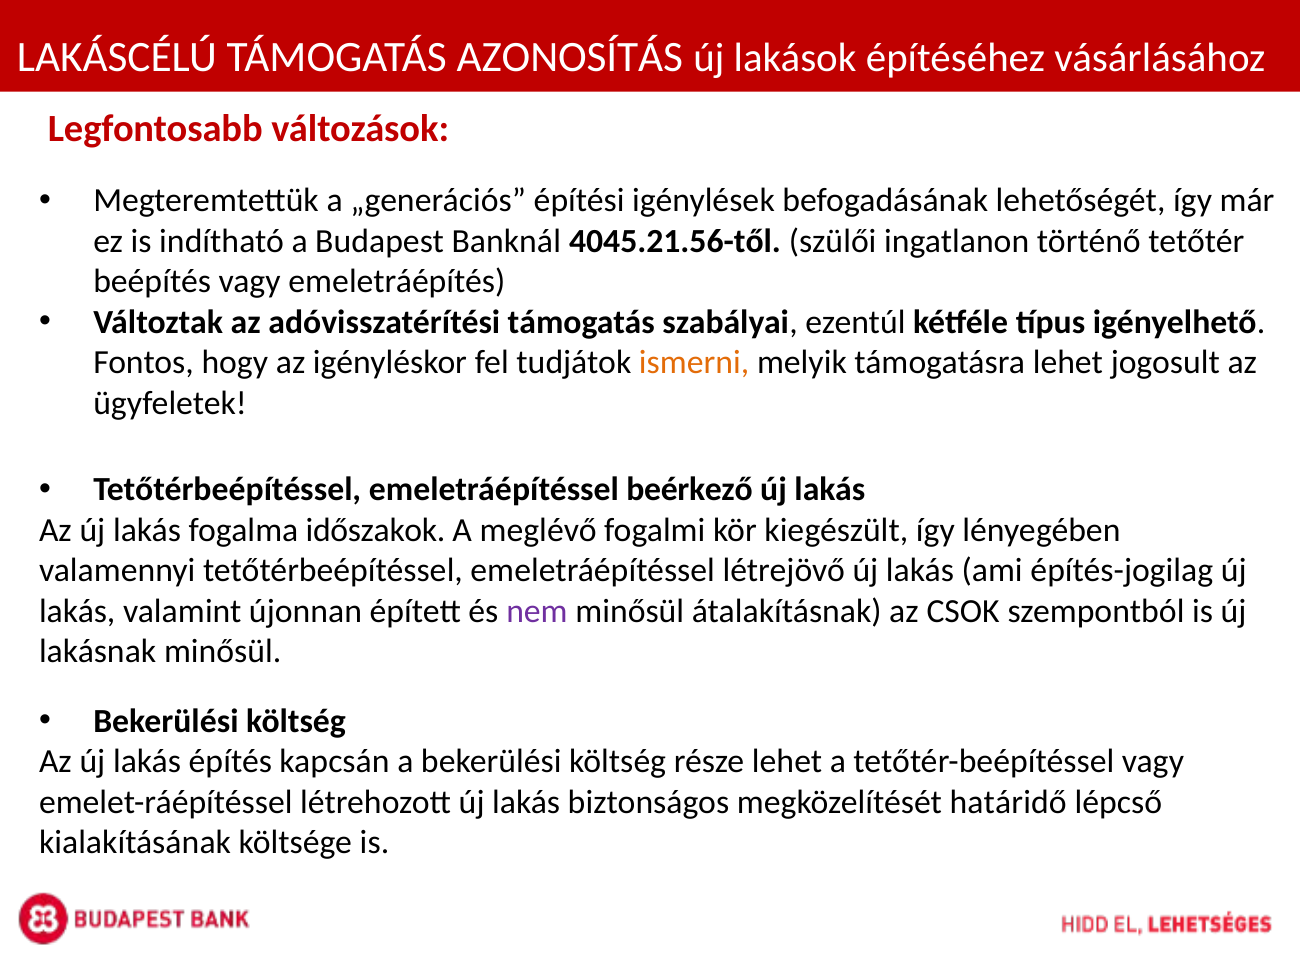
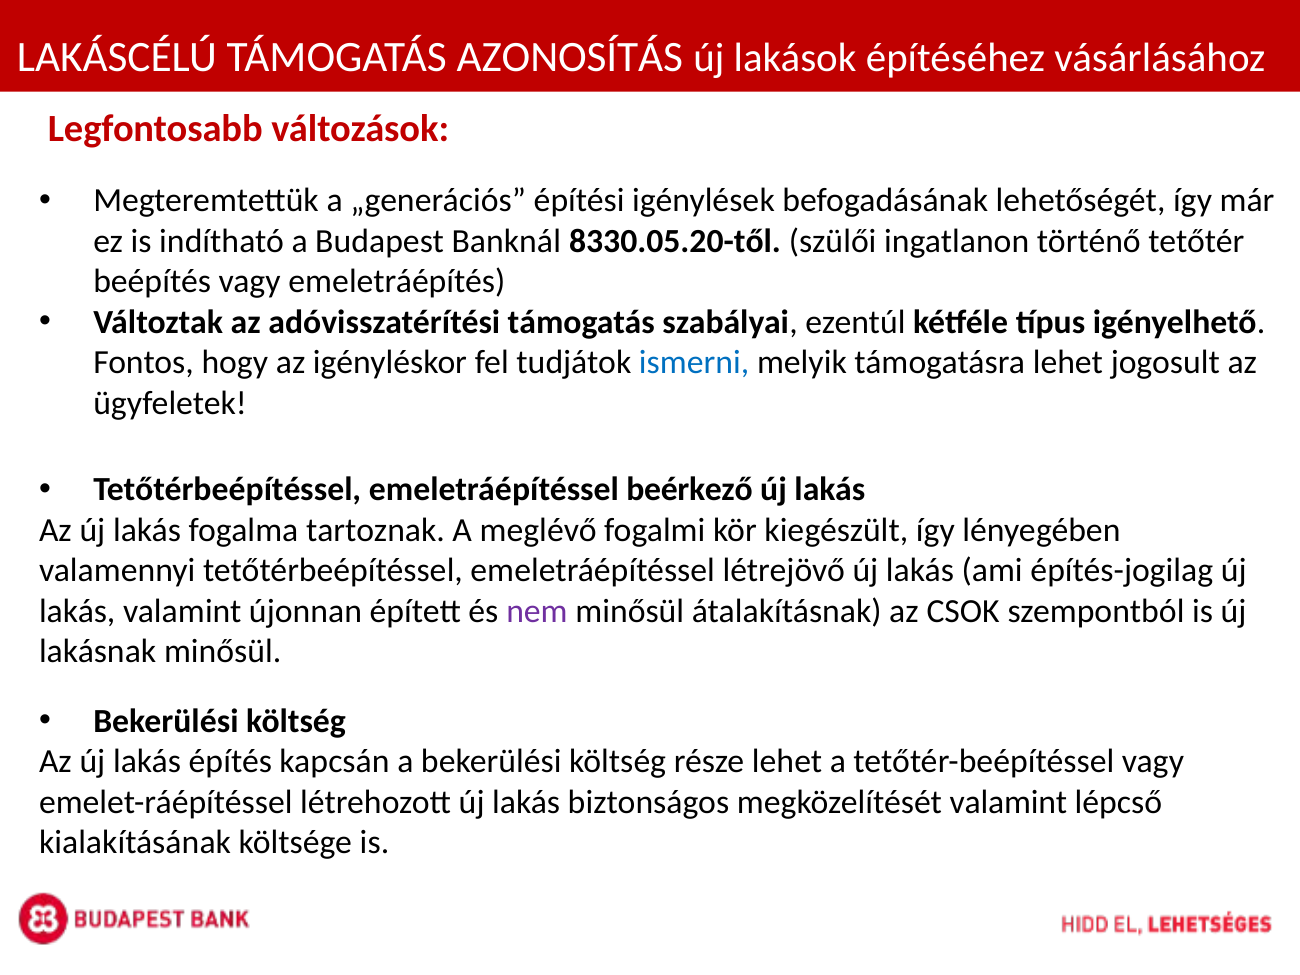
4045.21.56-től: 4045.21.56-től -> 8330.05.20-től (675, 241)
ismerni colour: orange -> blue (694, 363)
időszakok: időszakok -> tartoznak (375, 530)
megközelítését határidő: határidő -> valamint (1008, 802)
